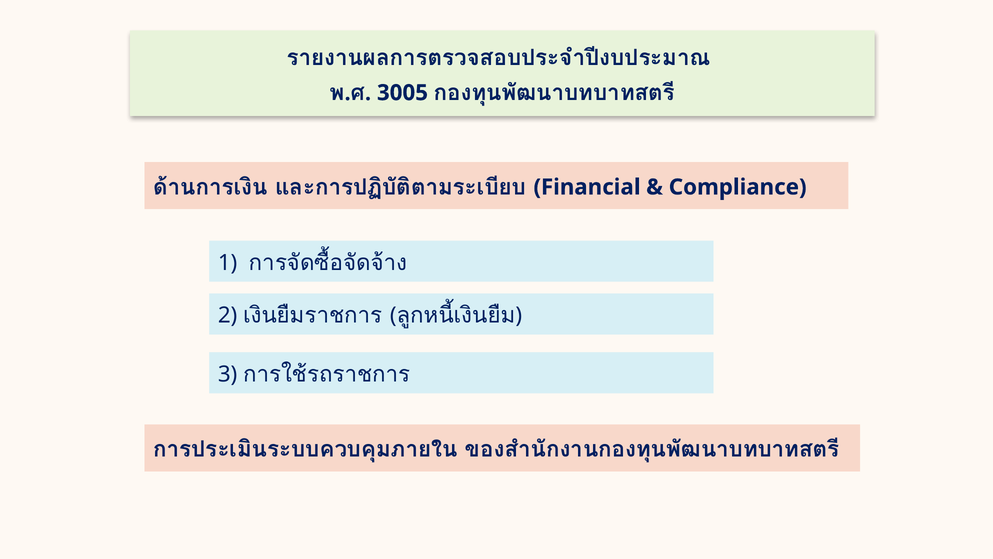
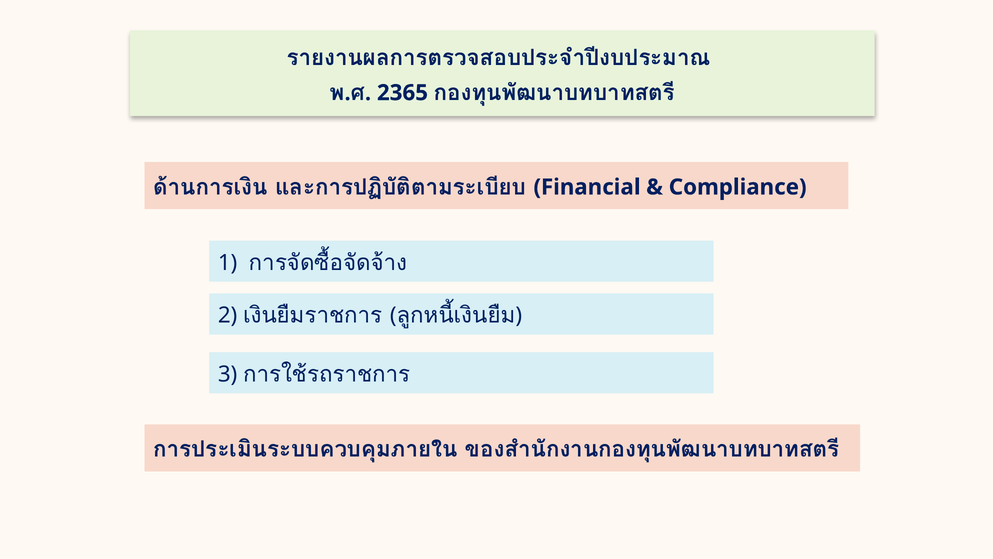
3005: 3005 -> 2365 (402, 93)
